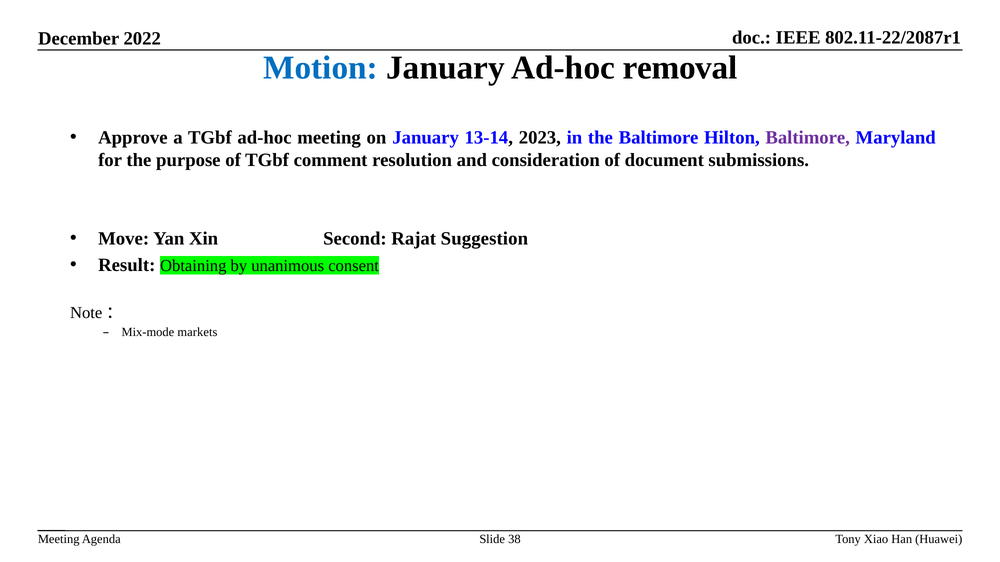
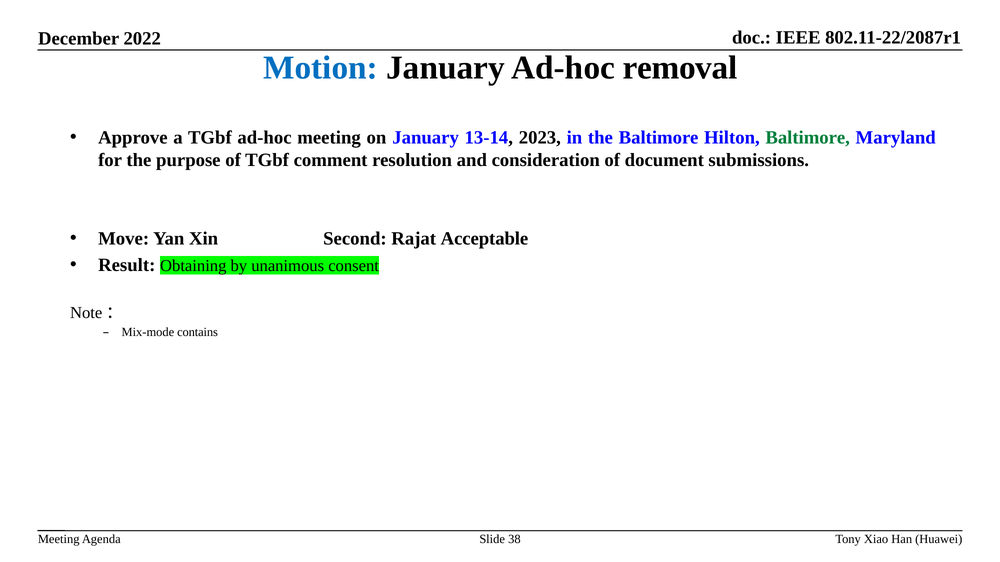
Baltimore colour: purple -> green (808, 138)
Suggestion: Suggestion -> Acceptable (484, 239)
markets: markets -> contains (198, 333)
